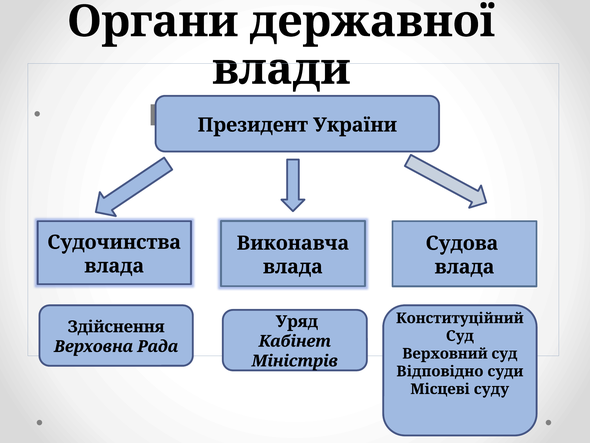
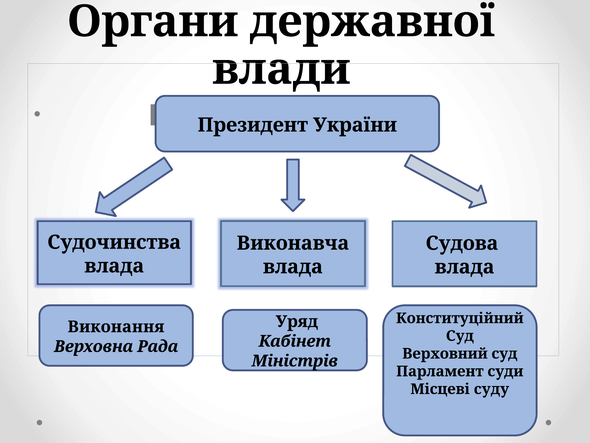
Здійснення: Здійснення -> Виконання (116, 326)
Відповідно: Відповідно -> Парламент (440, 371)
